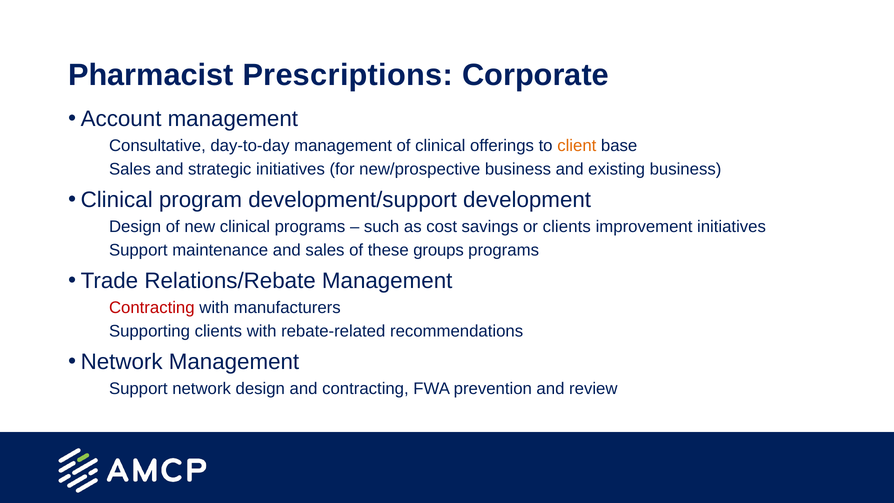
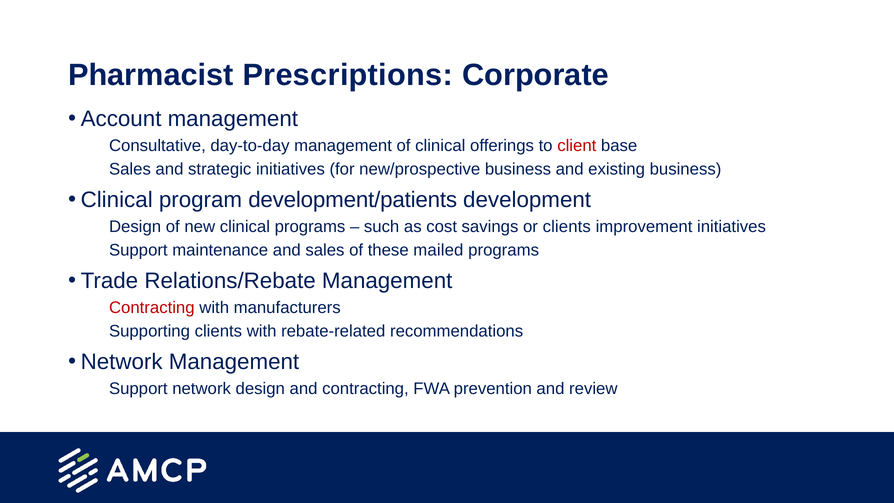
client colour: orange -> red (577, 145)
development/support: development/support -> development/patients (353, 200)
groups: groups -> mailed (438, 250)
